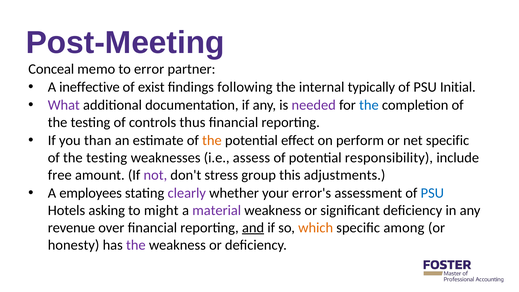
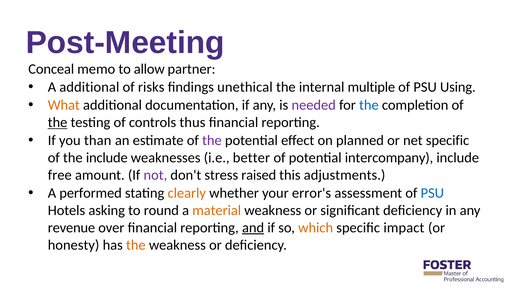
error: error -> allow (149, 69)
A ineffective: ineffective -> additional (89, 87)
exist: exist -> risks (151, 87)
following: following -> unethical (245, 87)
typically: typically -> multiple (371, 87)
Initial: Initial -> Using (458, 87)
What colour: purple -> orange (64, 105)
the underline: none -> present (58, 122)
the colour: orange -> purple (212, 140)
perform: perform -> planned (360, 140)
testing: testing -> include (107, 158)
assess: assess -> better (251, 158)
responsibility: responsibility -> intercompany (389, 158)
group: group -> raised (259, 175)
employees: employees -> performed (91, 193)
clearly colour: purple -> orange (187, 193)
might: might -> round (161, 210)
material colour: purple -> orange (217, 210)
among: among -> impact (404, 228)
the colour: purple -> orange (136, 245)
